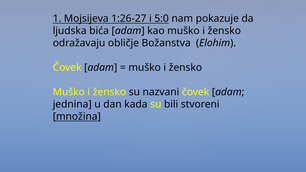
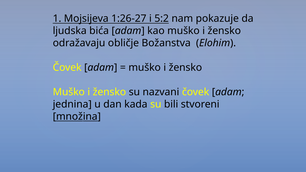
5:0: 5:0 -> 5:2 (162, 19)
